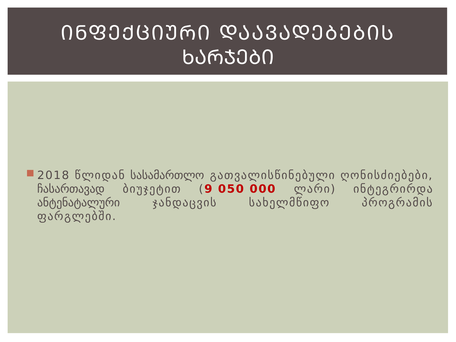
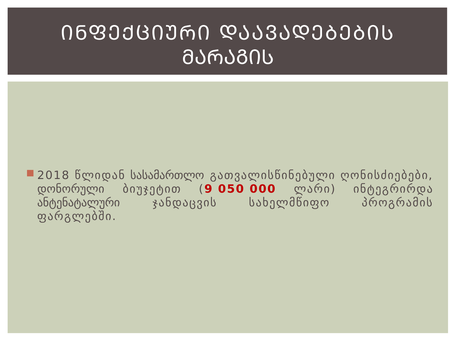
ᲮᲐᲠᲯᲔᲑᲘ: ᲮᲐᲠᲯᲔᲑᲘ -> ᲛᲐᲠᲐᲒᲘᲡ (228, 58)
ჩასართავად: ჩასართავად -> დონორული (71, 189)
